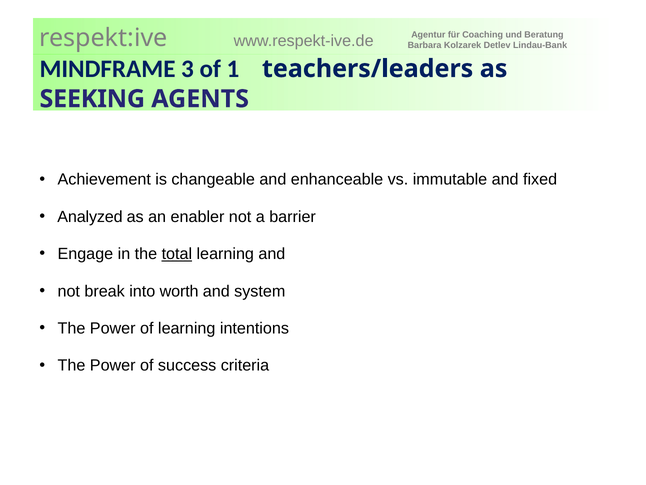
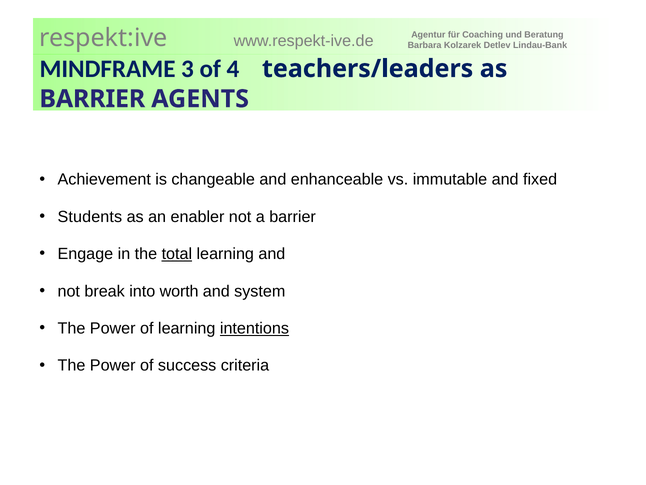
1: 1 -> 4 (233, 69)
SEEKING: SEEKING -> BARRIER (92, 99)
Analyzed: Analyzed -> Students (90, 217)
intentions underline: none -> present (254, 328)
